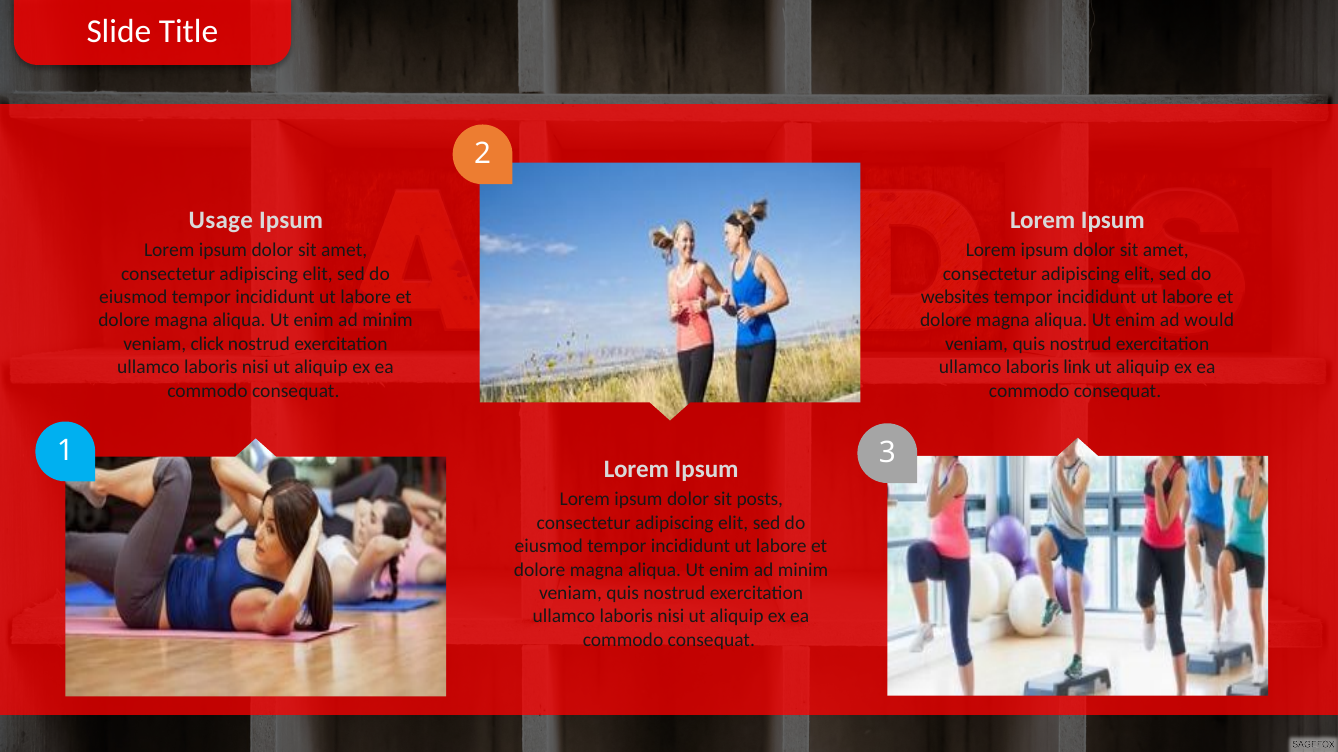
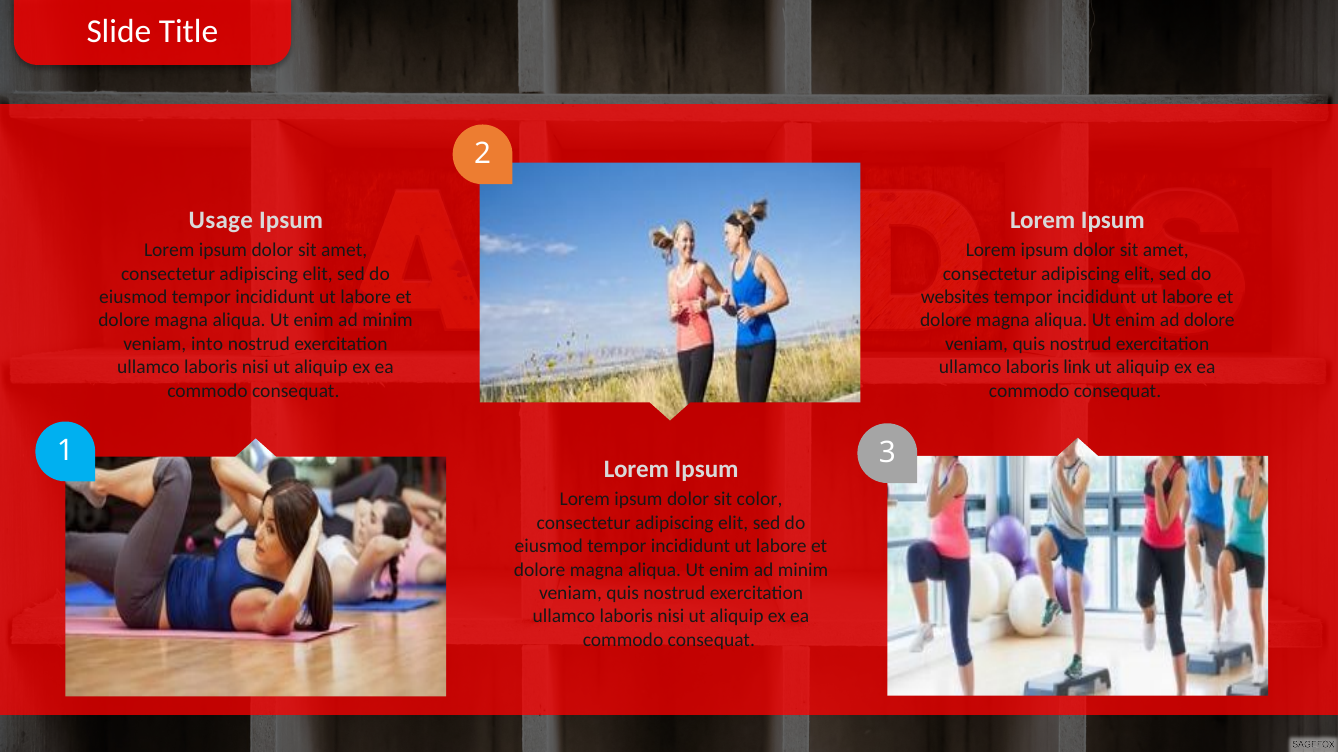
ad would: would -> dolore (1209, 321)
click: click -> into (207, 344)
posts: posts -> color (760, 500)
